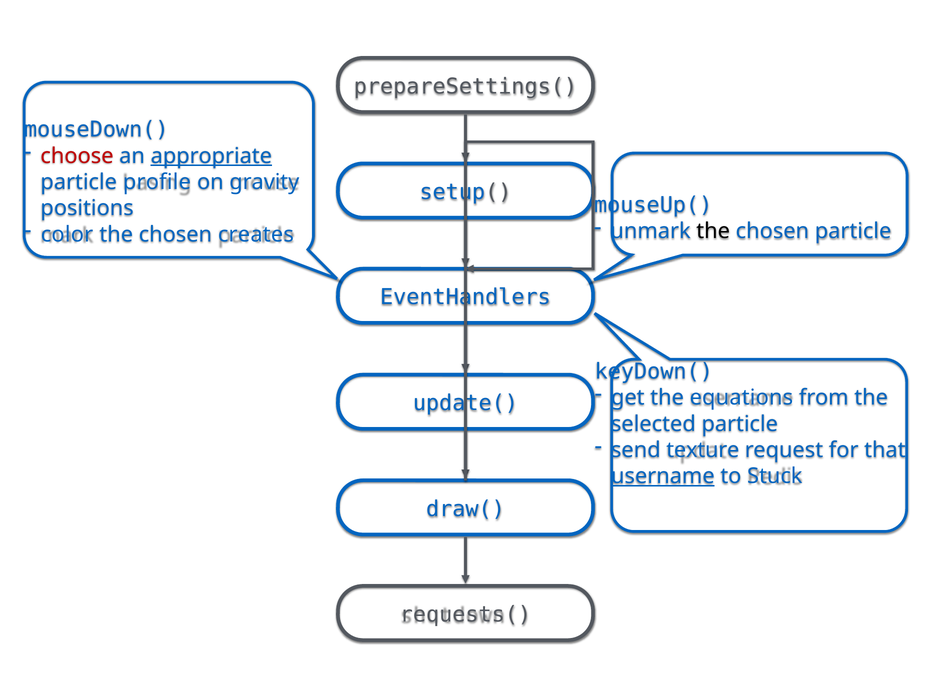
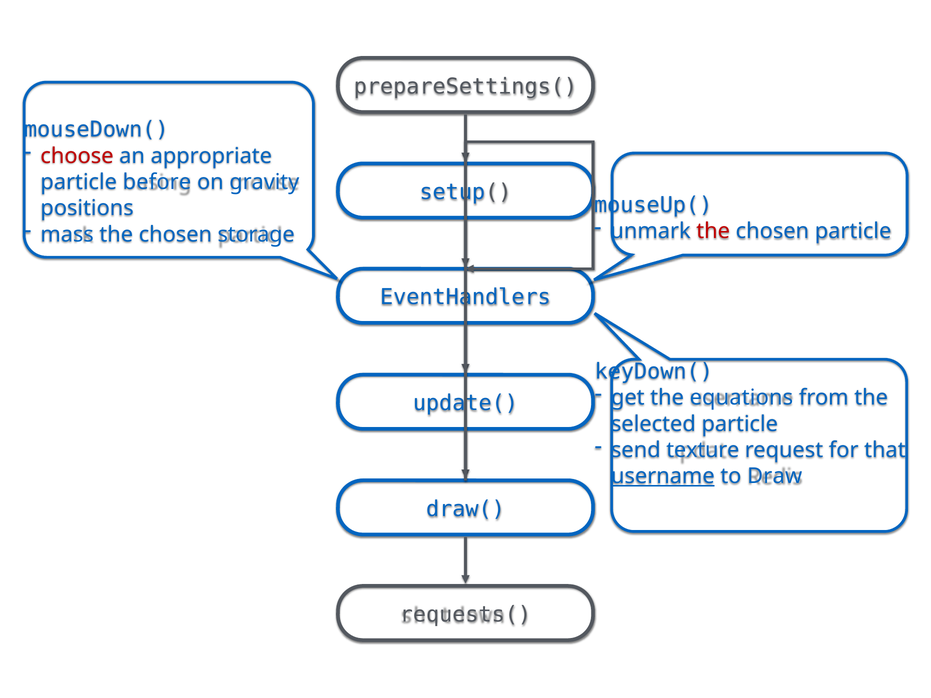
appropriate underline: present -> none (211, 156)
profile: profile -> before (157, 182)
the colour: black -> red (713, 231)
color: color -> mass (67, 234)
creates: creates -> storage (256, 234)
Stuck: Stuck -> Draw (775, 476)
